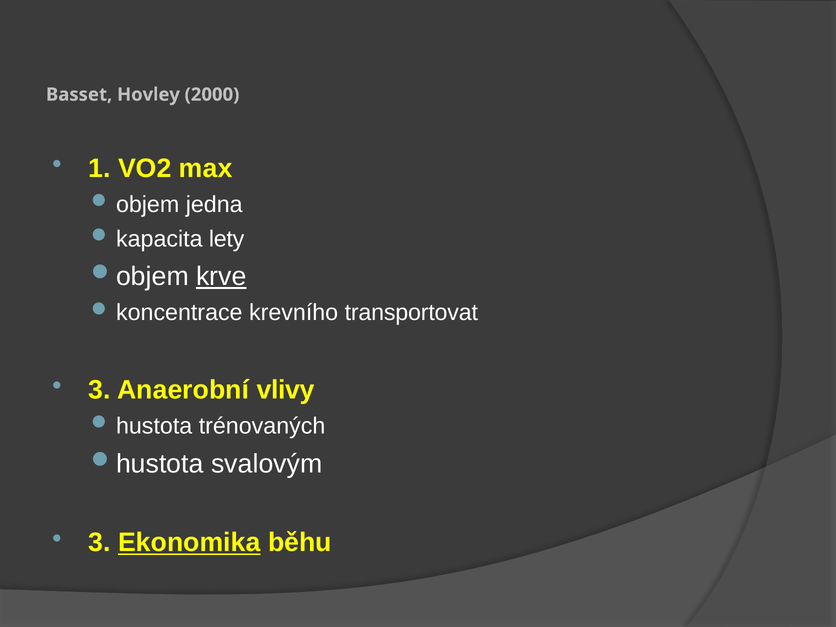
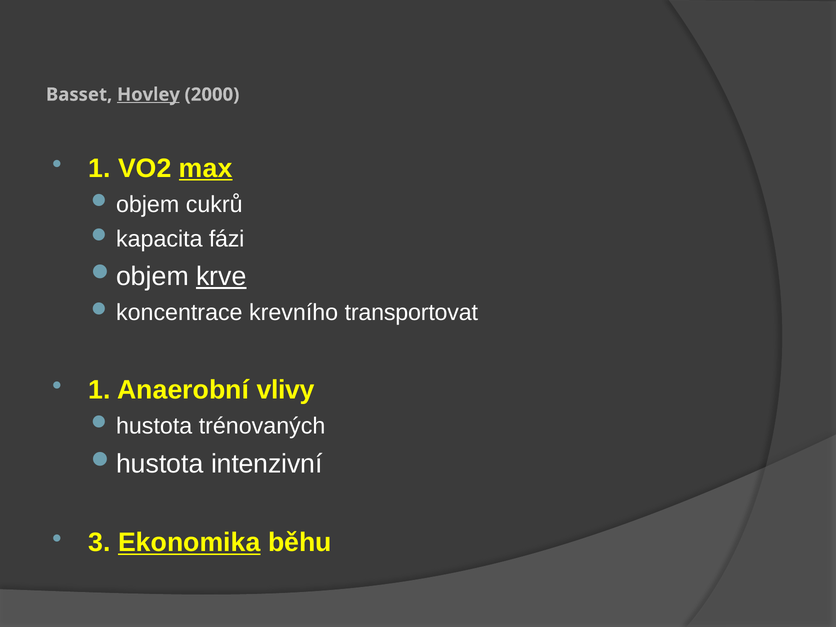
Hovley underline: none -> present (148, 95)
max underline: none -> present (206, 168)
jedna: jedna -> cukrů (214, 205)
lety: lety -> fázi (227, 239)
3: 3 -> 1 (100, 390)
svalovým: svalovým -> intenzivní (267, 464)
